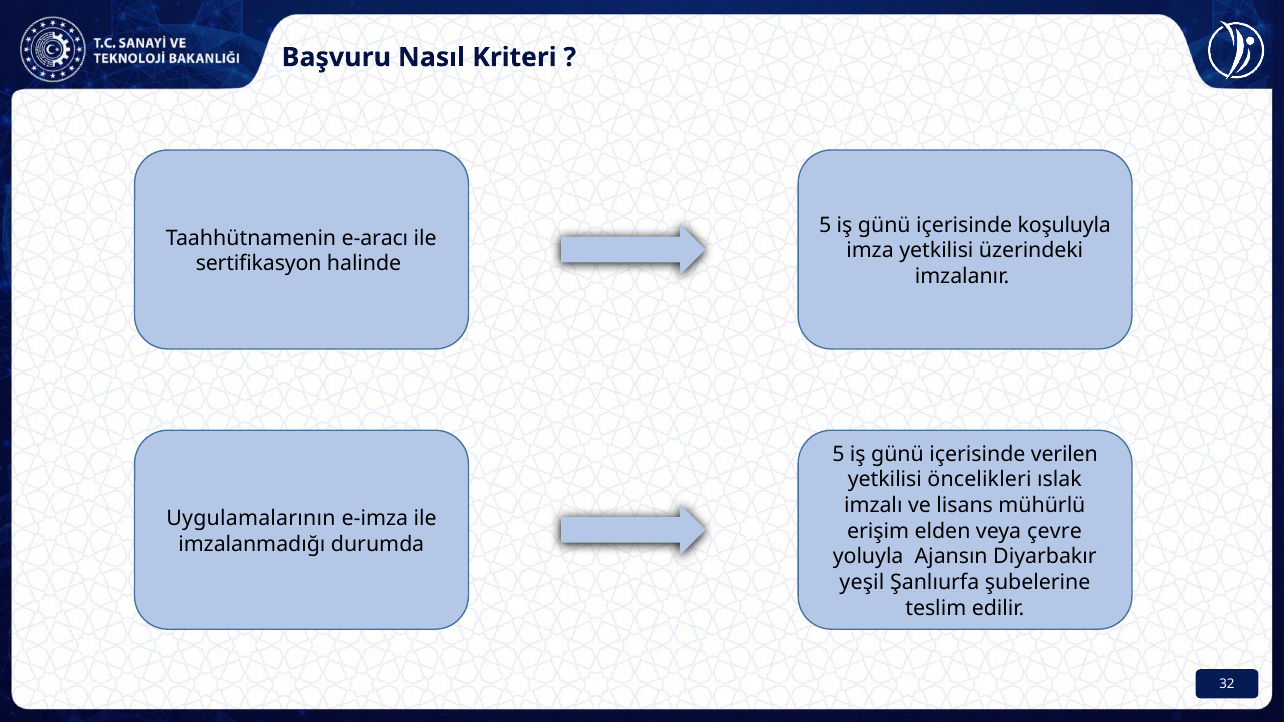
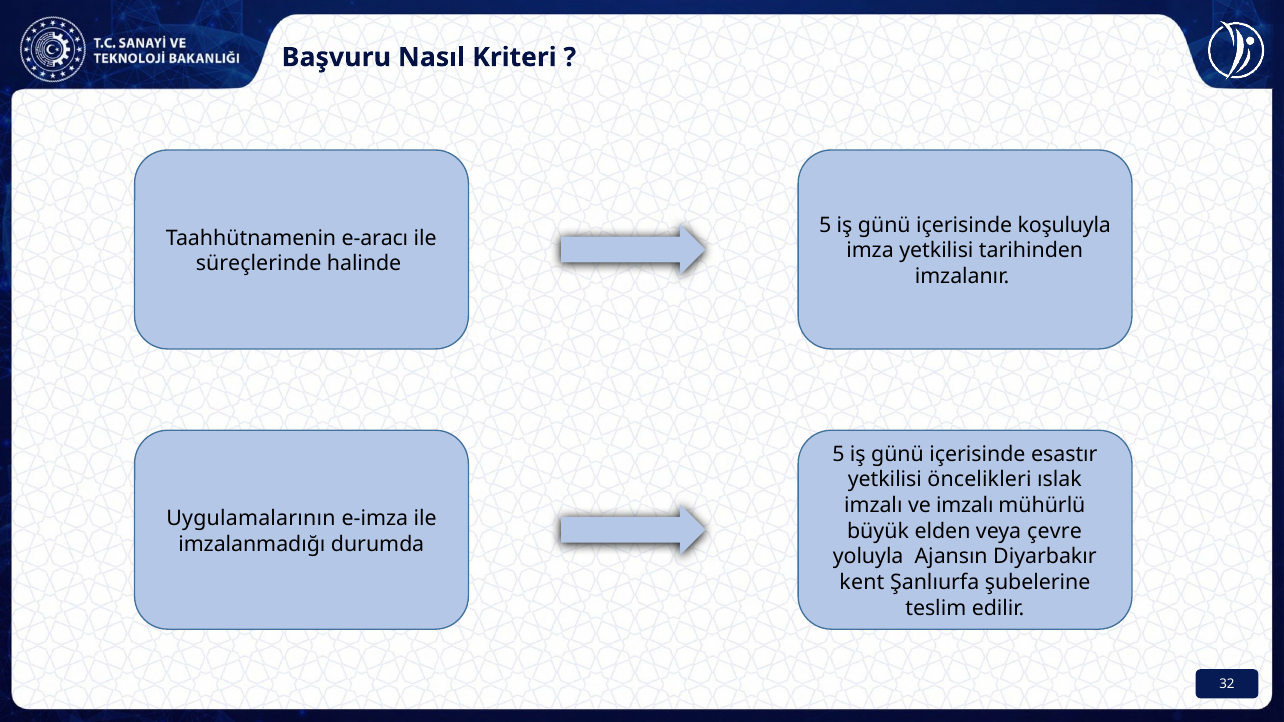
üzerindeki: üzerindeki -> tarihinden (1031, 251)
sertifikasyon: sertifikasyon -> süreçlerinde (259, 264)
verilen: verilen -> esastır (1064, 454)
ve lisans: lisans -> imzalı (965, 506)
erişim: erişim -> büyük (878, 531)
yeşil: yeşil -> kent (862, 583)
